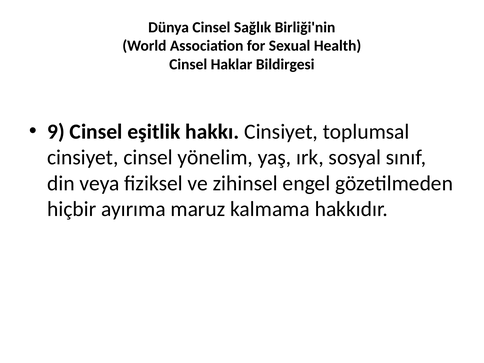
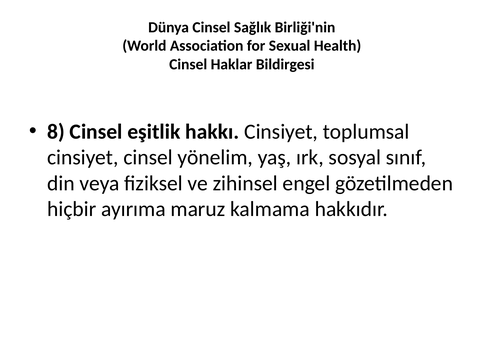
9: 9 -> 8 (56, 132)
